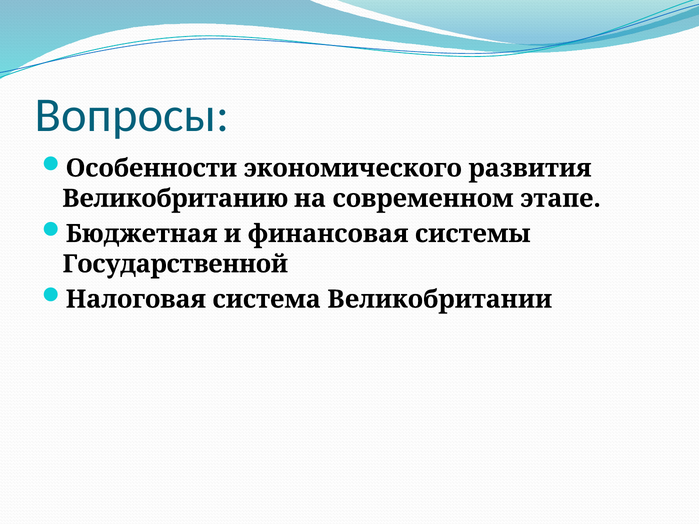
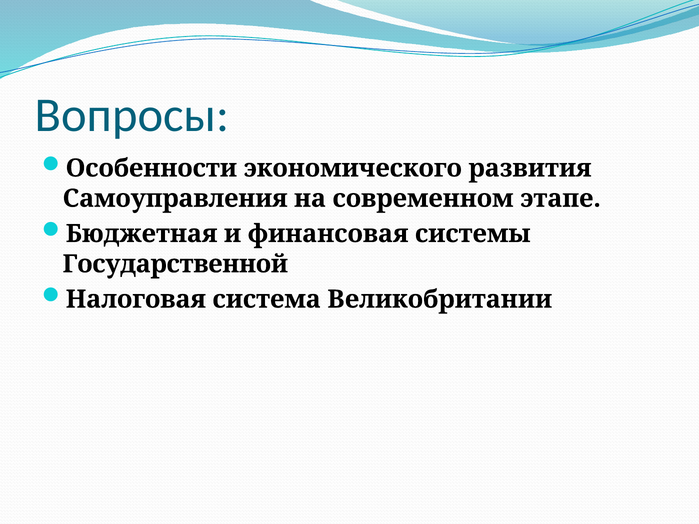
Великобританию: Великобританию -> Самоуправления (175, 199)
